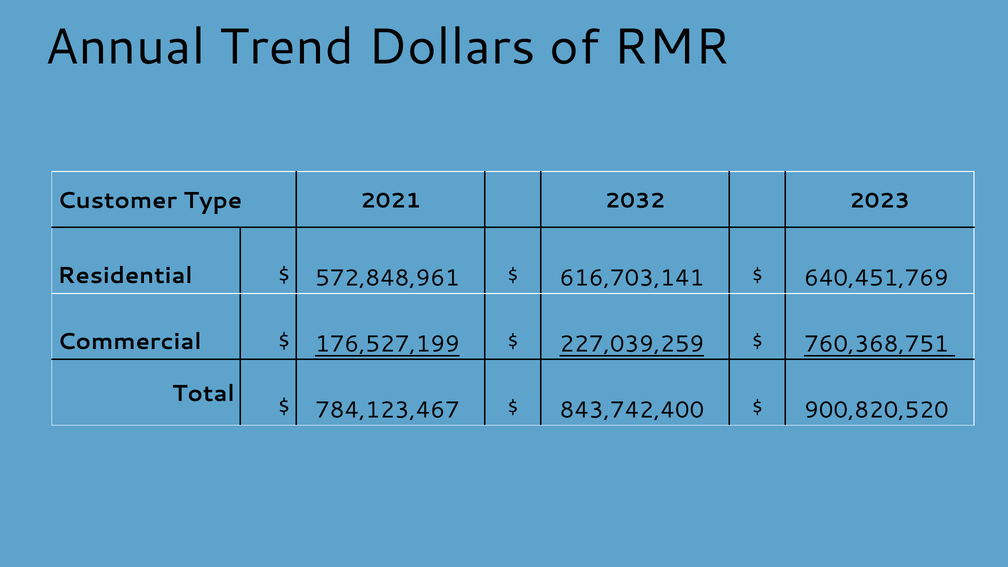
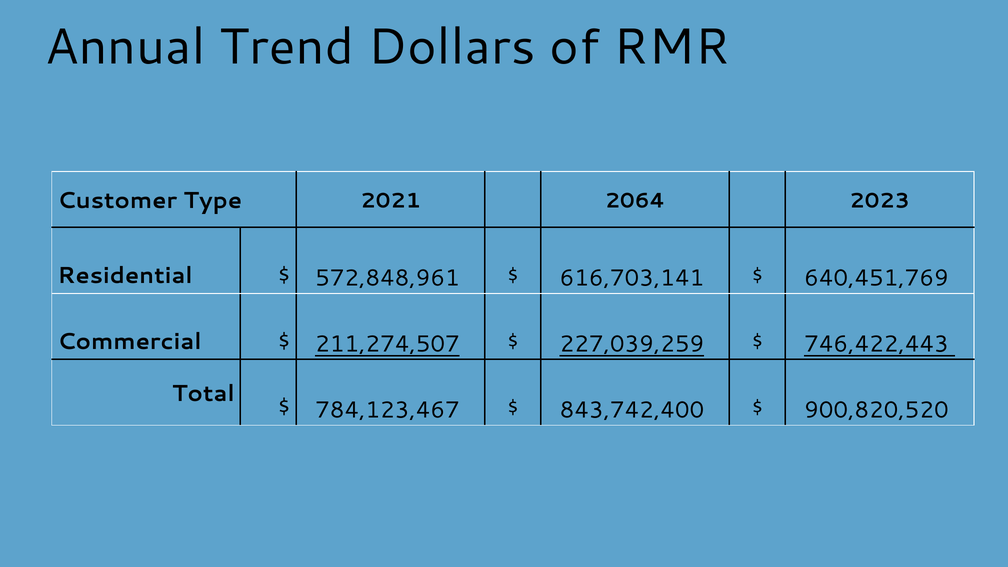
2032: 2032 -> 2064 (635, 201)
176,527,199: 176,527,199 -> 211,274,507 (387, 344)
760,368,751: 760,368,751 -> 746,422,443 (876, 344)
